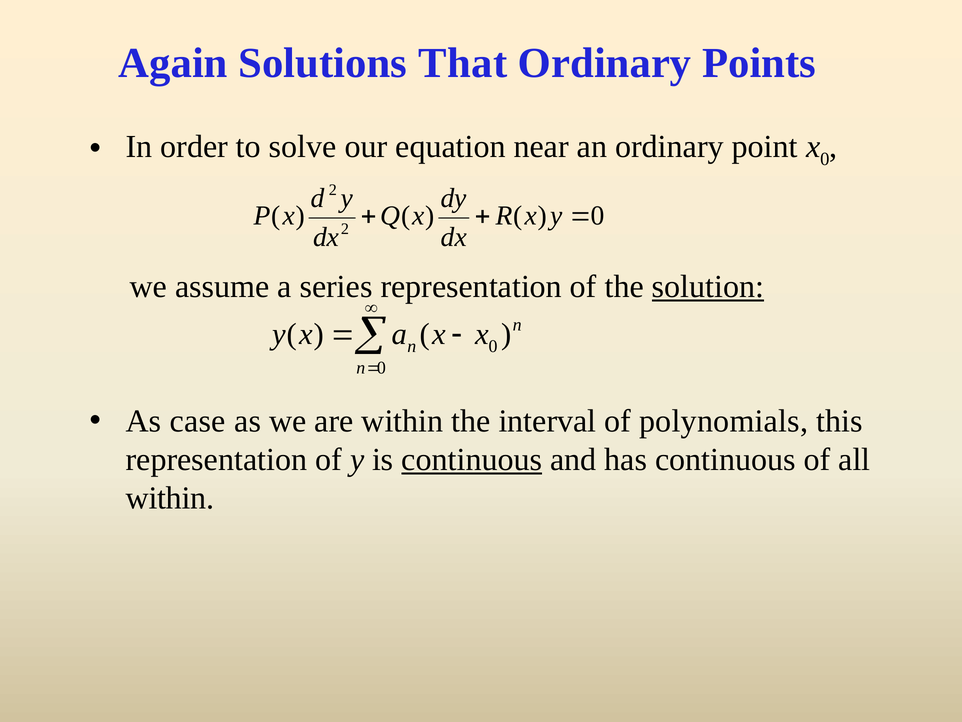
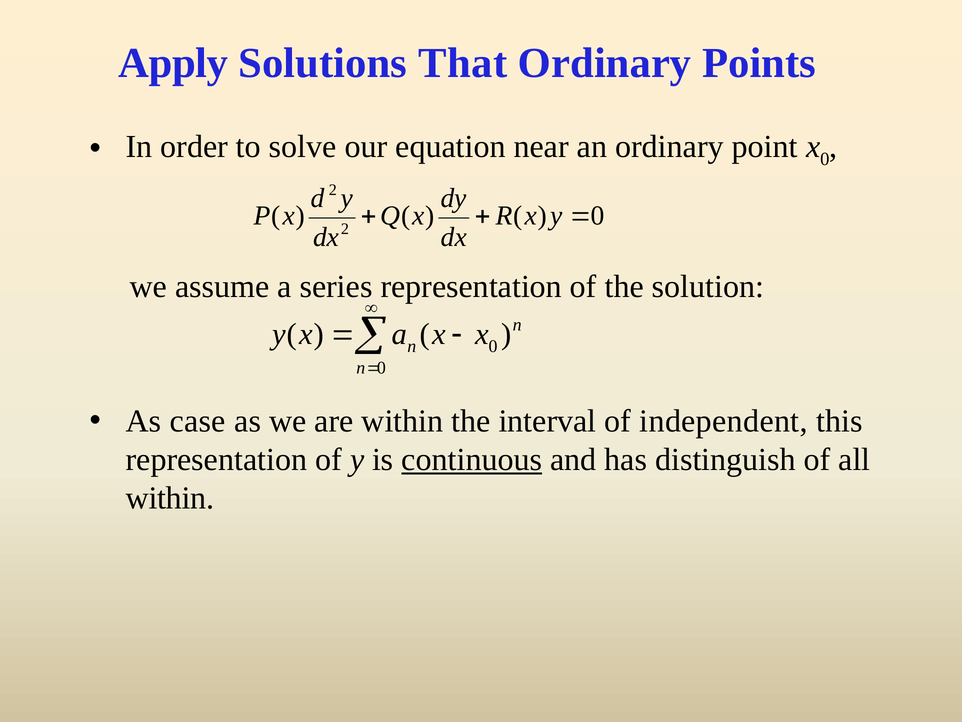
Again: Again -> Apply (173, 63)
solution underline: present -> none (708, 286)
polynomials: polynomials -> independent (724, 421)
has continuous: continuous -> distinguish (725, 460)
